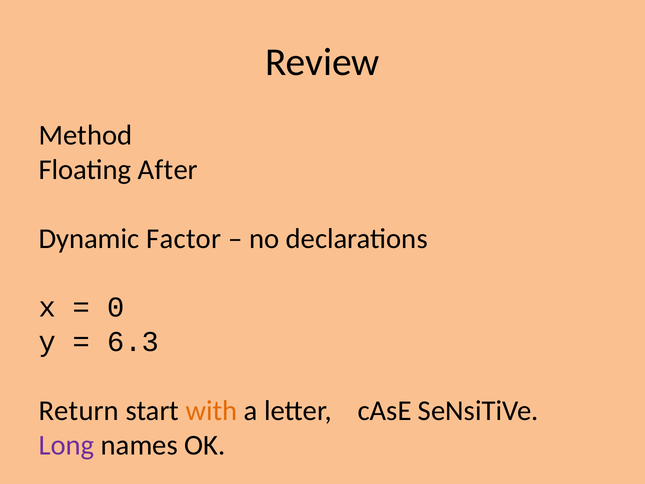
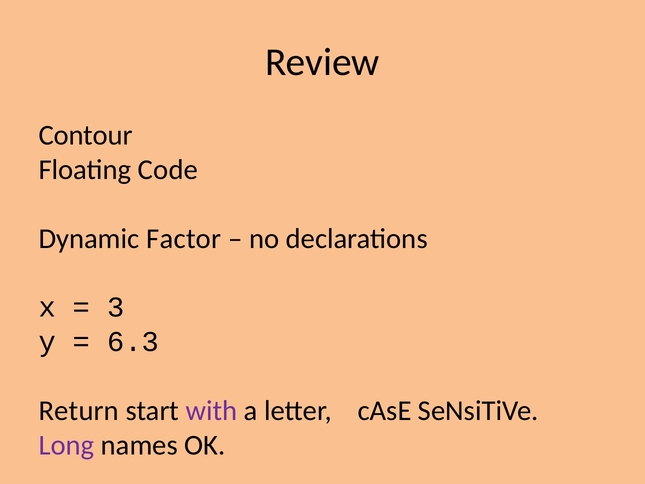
Method: Method -> Contour (86, 135)
After: After -> Code (168, 170)
0: 0 -> 3 (116, 307)
with colour: orange -> purple (211, 411)
